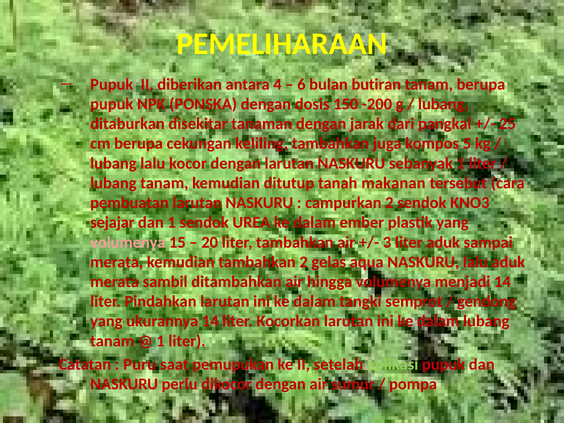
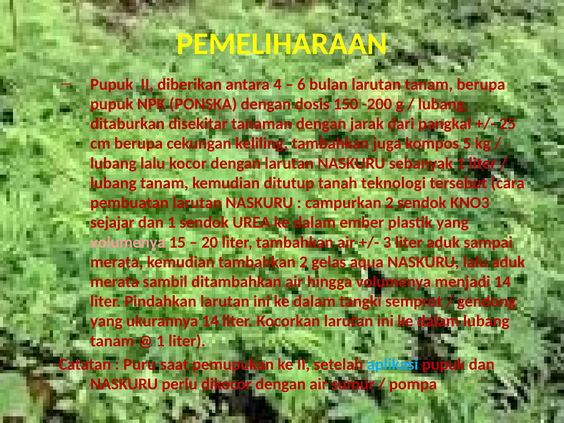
bulan butiran: butiran -> larutan (376, 84)
makanan: makanan -> teknologi (393, 183)
aplikasi colour: light green -> light blue (393, 364)
